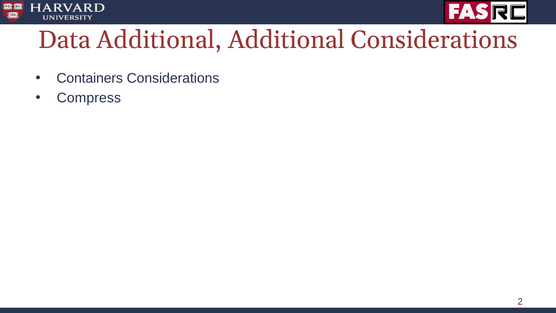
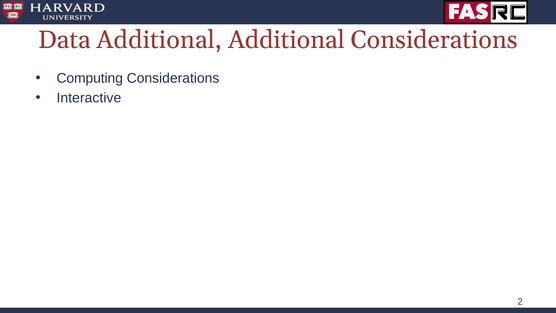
Containers: Containers -> Computing (90, 78)
Compress: Compress -> Interactive (89, 98)
